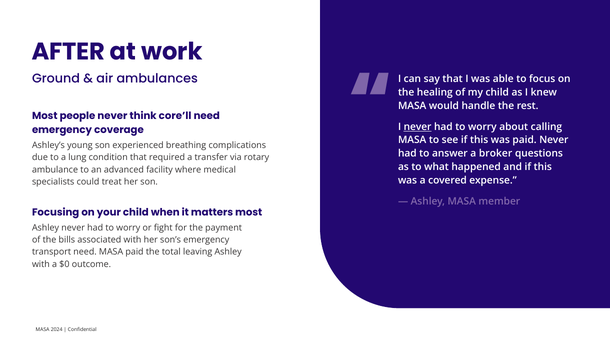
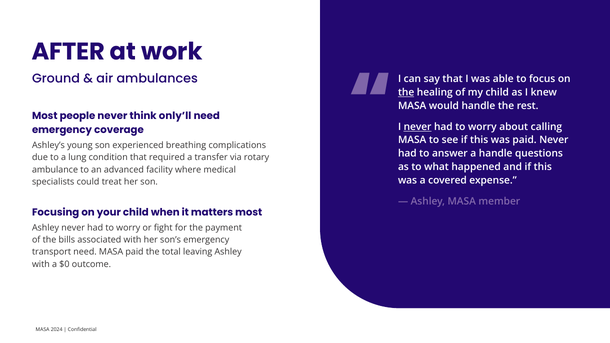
the underline: none -> present (406, 92)
core’ll: core’ll -> only’ll (175, 116)
a broker: broker -> handle (496, 154)
